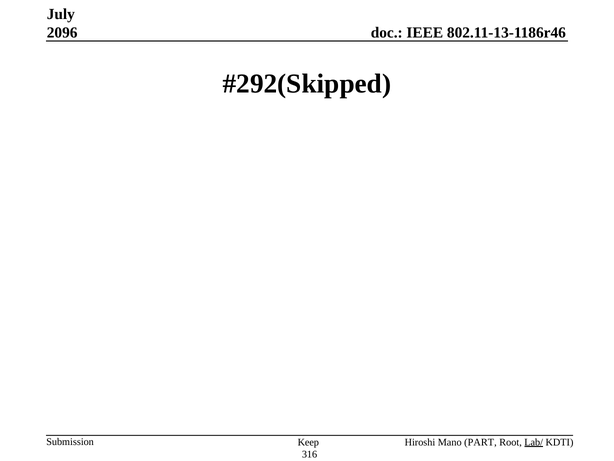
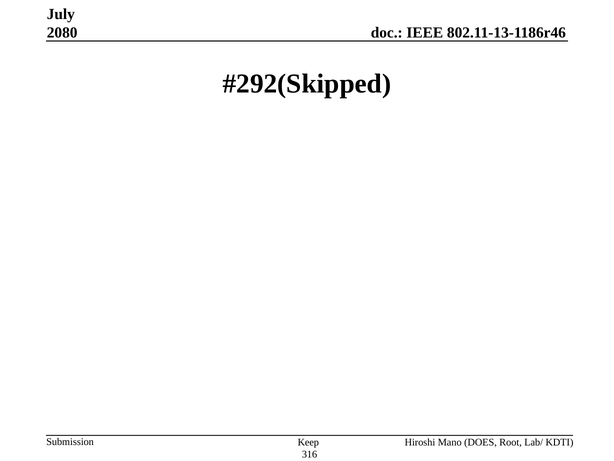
2096: 2096 -> 2080 (62, 33)
PART: PART -> DOES (481, 442)
Lab/ underline: present -> none (534, 442)
